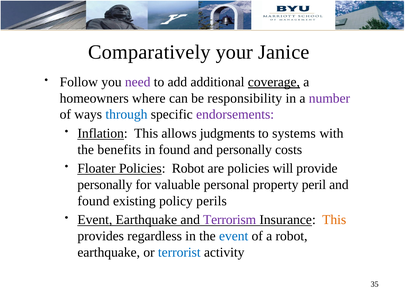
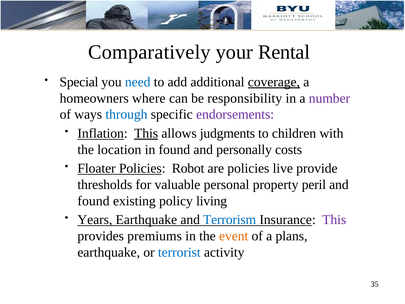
Janice: Janice -> Rental (284, 52)
Follow: Follow -> Special (79, 82)
need colour: purple -> blue (138, 82)
This underline: none -> present (146, 133)
systems: systems -> children (294, 133)
benefits: benefits -> location (119, 149)
will: will -> live (283, 168)
personally: personally -> thresholds (105, 185)
perils: perils -> living (212, 201)
Event: Event -> Years (95, 220)
Terrorism colour: purple -> blue (230, 220)
This colour: orange -> purple (334, 220)
regardless: regardless -> premiums (155, 236)
event colour: blue -> orange (234, 236)
a robot: robot -> plans (292, 236)
